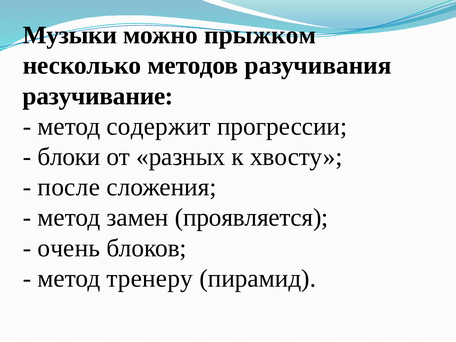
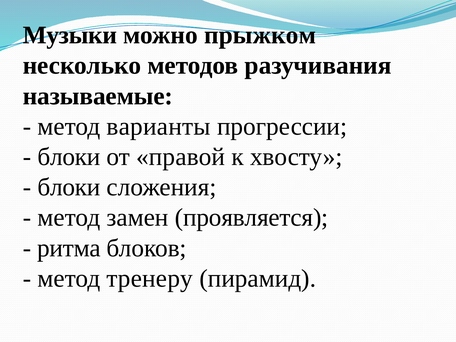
разучивание: разучивание -> называемые (98, 96)
содержит: содержит -> варианты (159, 126)
разных: разных -> правой (181, 157)
после: после -> блоки (69, 187)
очень: очень -> ритма (69, 248)
